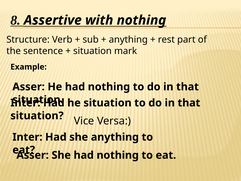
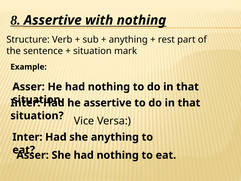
he situation: situation -> assertive (108, 103)
